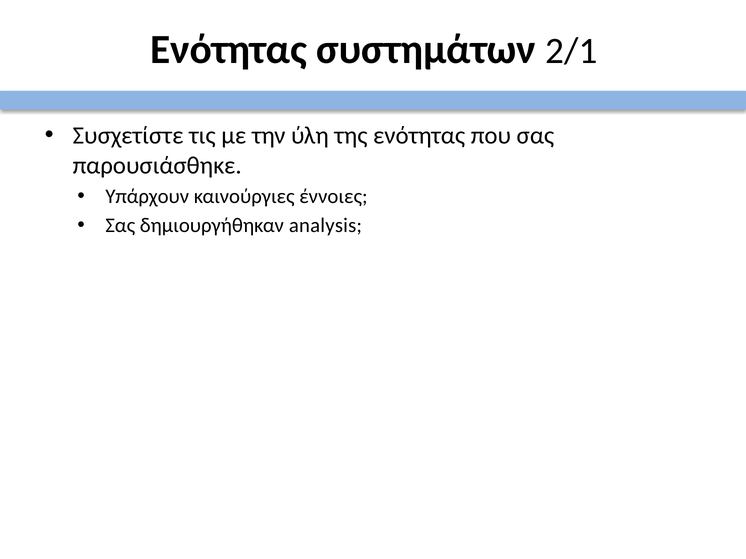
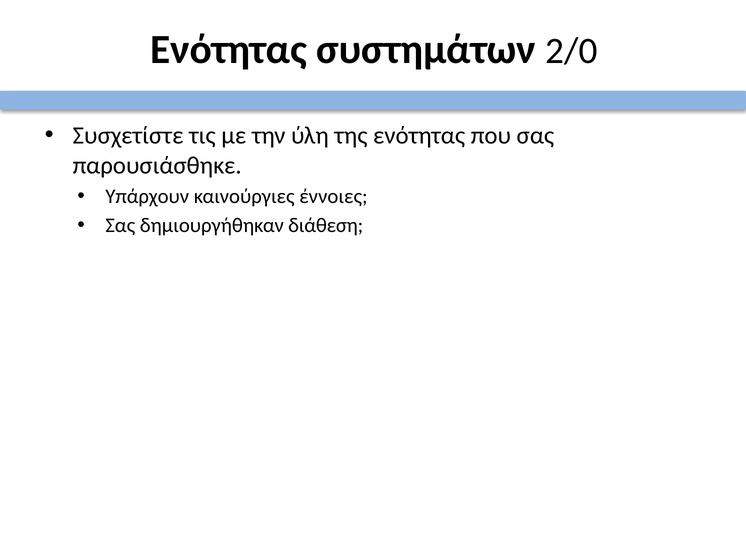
2/1: 2/1 -> 2/0 (571, 51)
analysis: analysis -> διάθεση (326, 226)
